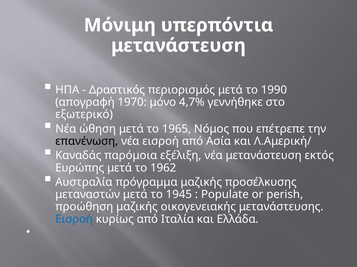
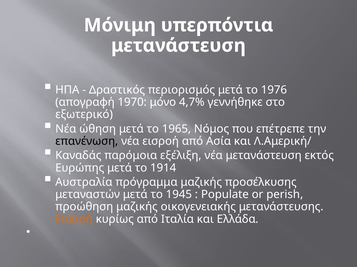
1990: 1990 -> 1976 (274, 90)
1962: 1962 -> 1914 (163, 168)
Εισροή colour: blue -> orange (74, 220)
